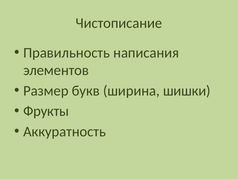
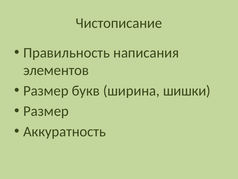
Фрукты: Фрукты -> Размер (46, 111)
